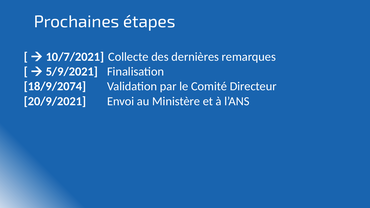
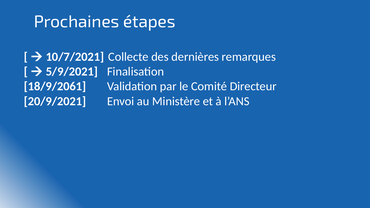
18/9/2074: 18/9/2074 -> 18/9/2061 (55, 86)
